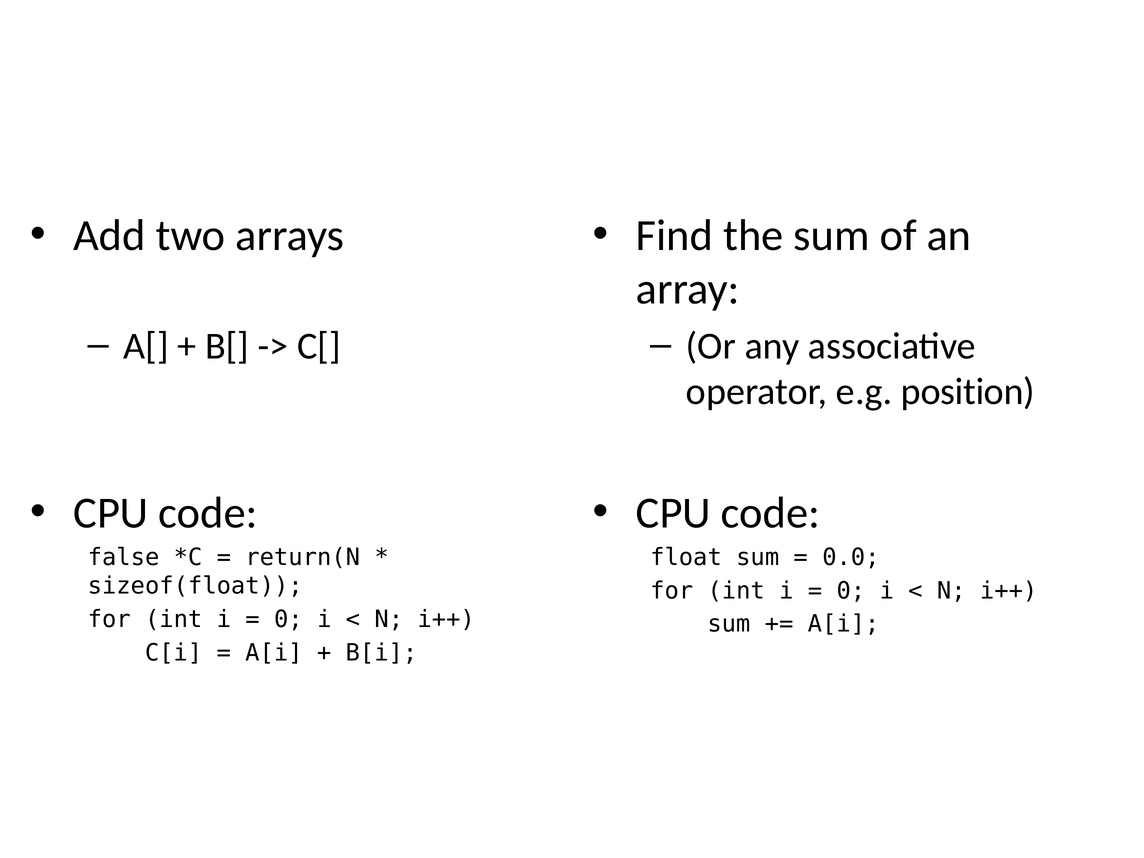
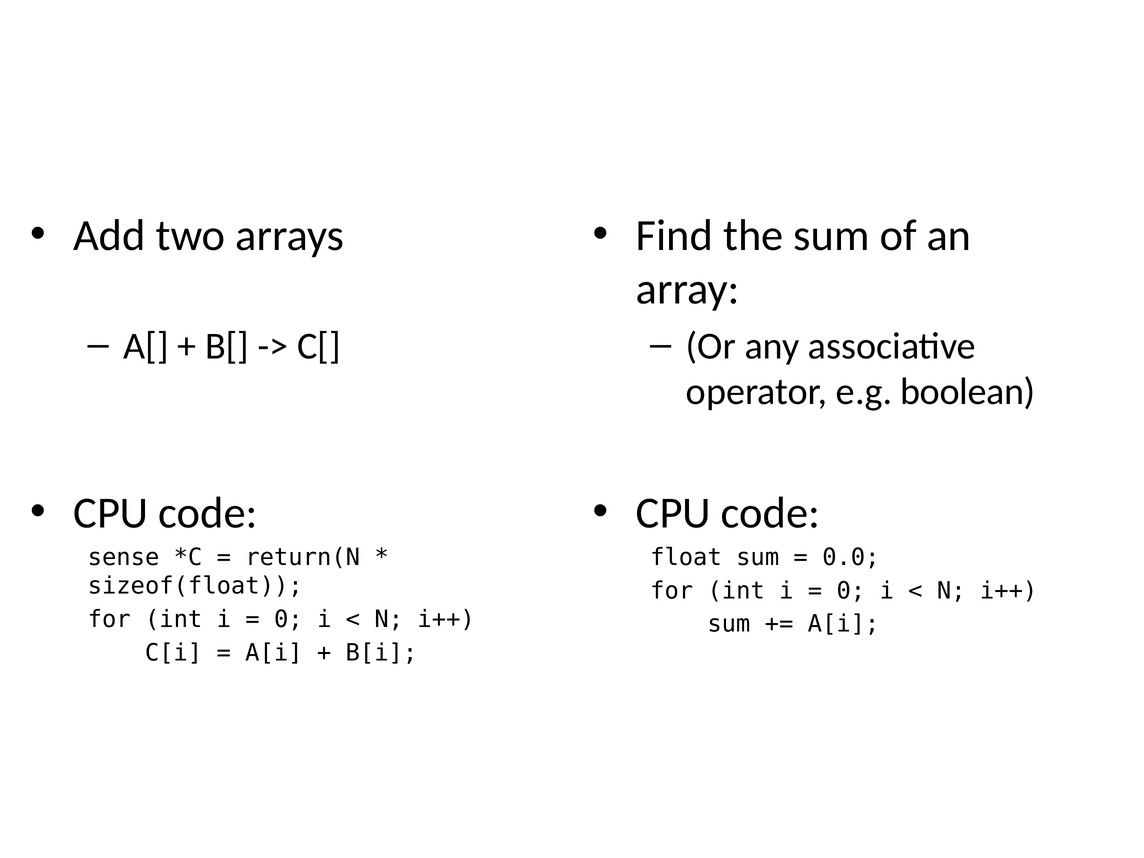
position: position -> boolean (968, 392)
false: false -> sense (124, 557)
